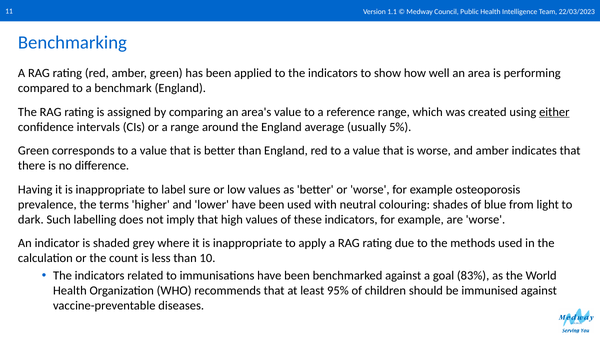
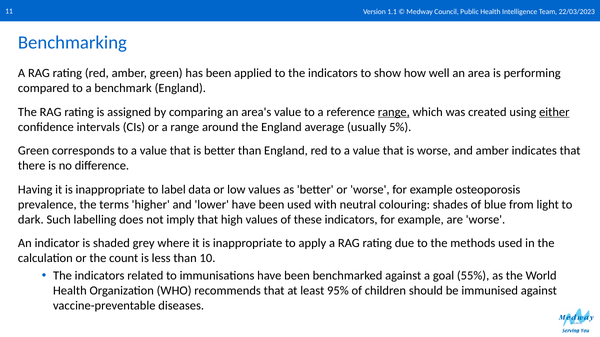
range underline: none -> present (394, 112)
sure: sure -> data (200, 190)
83%: 83% -> 55% (473, 276)
